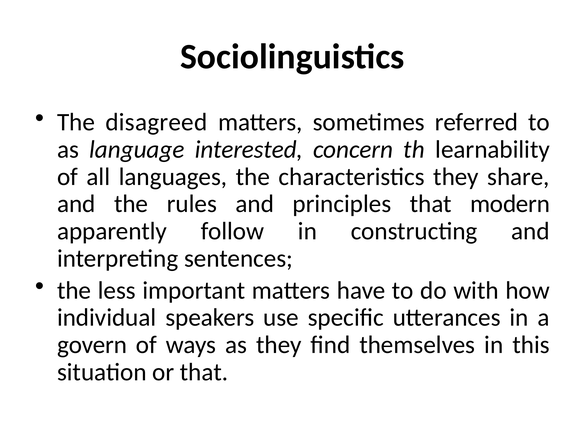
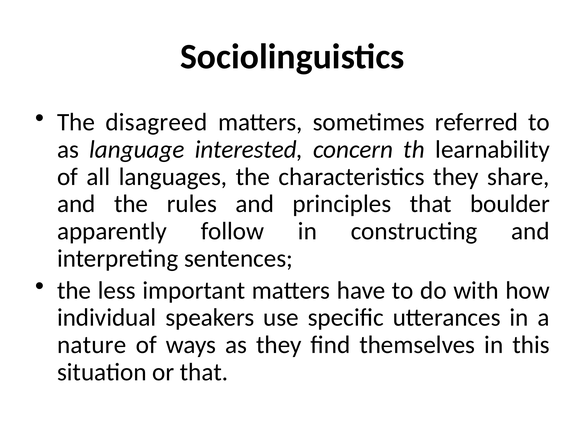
modern: modern -> boulder (510, 204)
govern: govern -> nature (92, 345)
